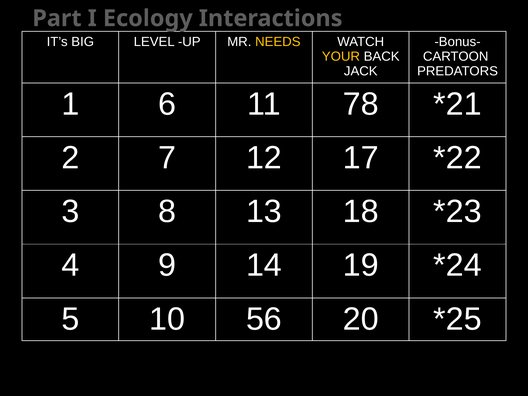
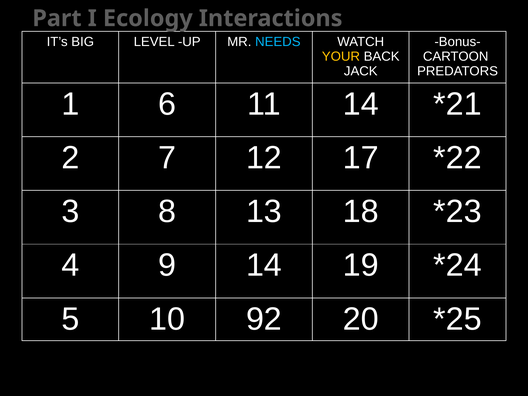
NEEDS colour: yellow -> light blue (278, 42)
11 78: 78 -> 14 (361, 104)
56: 56 -> 92 (264, 319)
